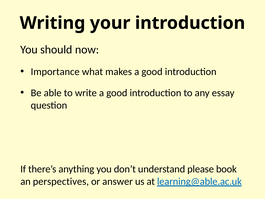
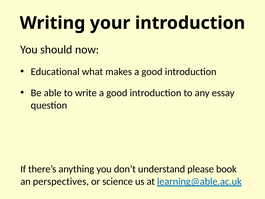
Importance: Importance -> Educational (55, 72)
answer: answer -> science (118, 181)
